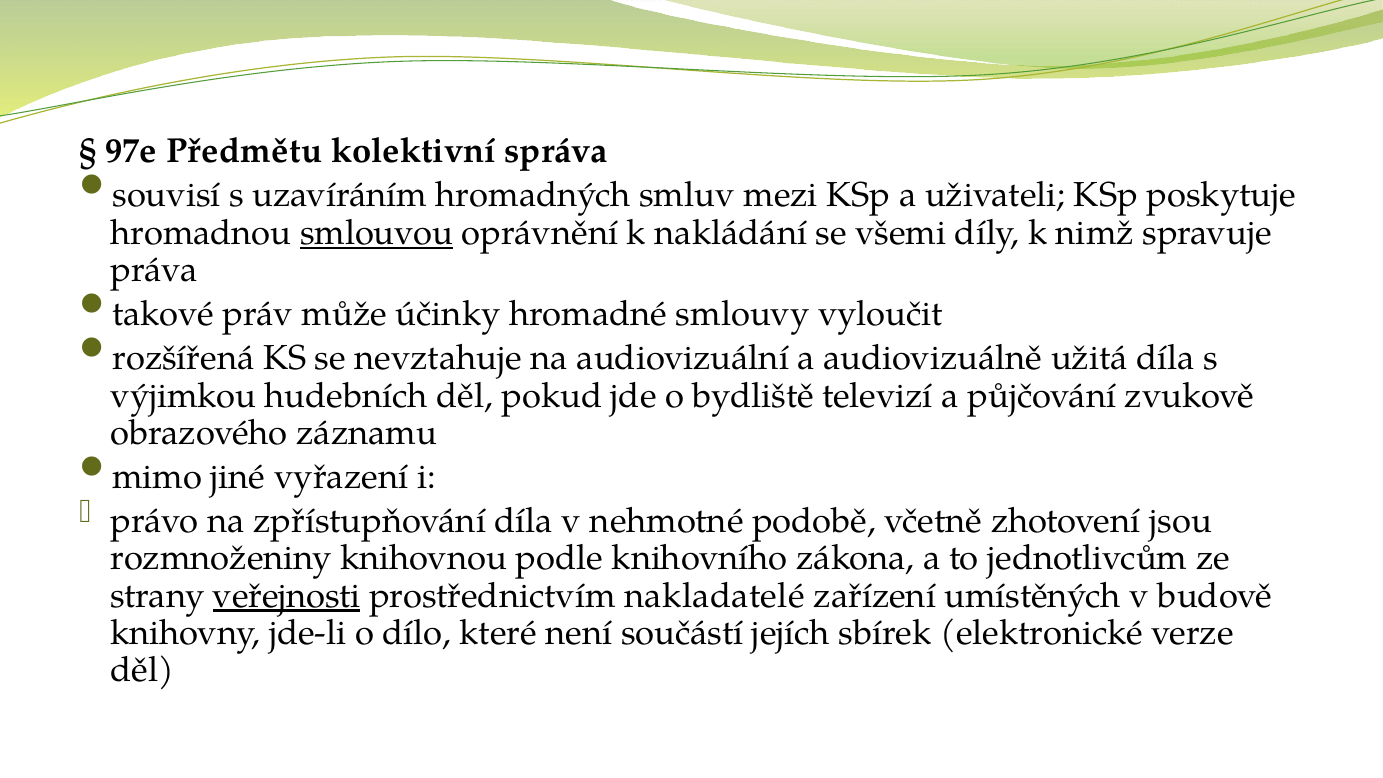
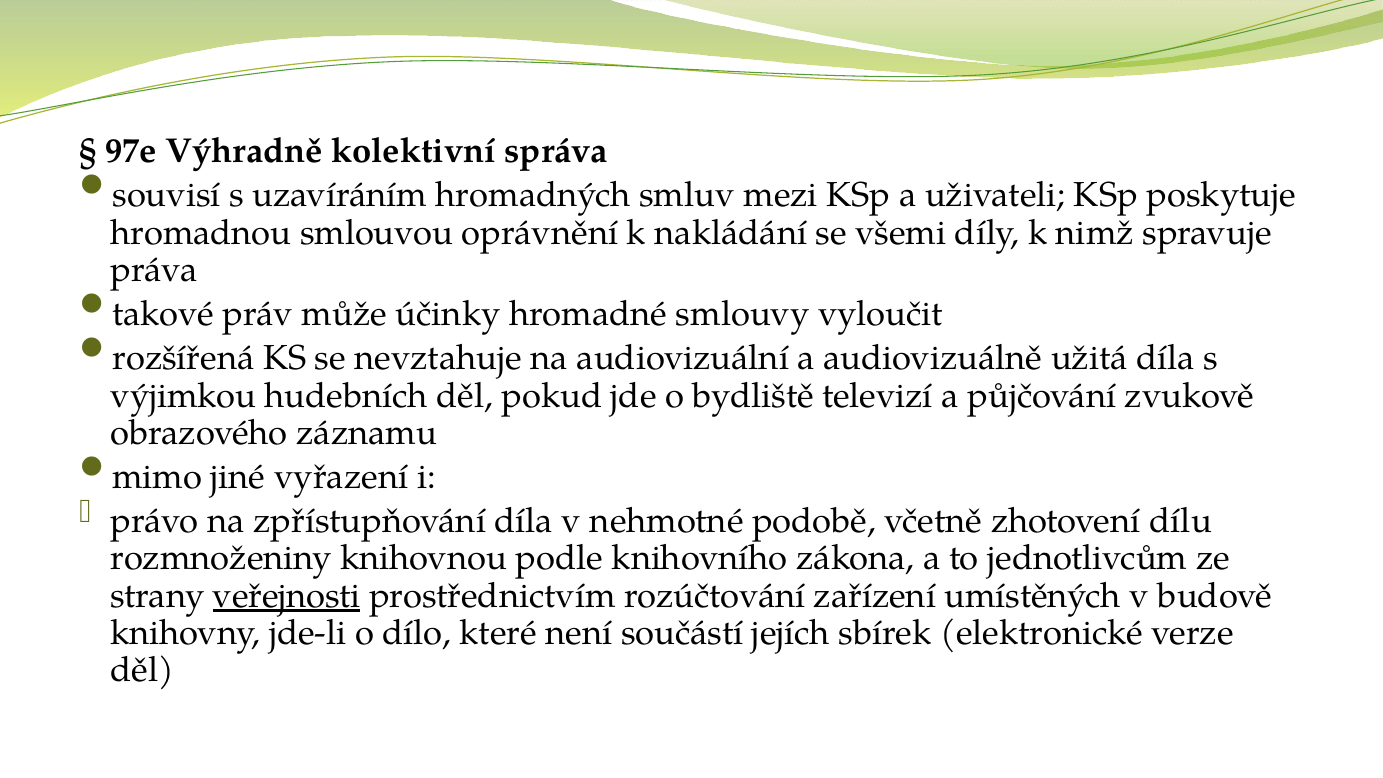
Předmětu: Předmětu -> Výhradně (244, 152)
smlouvou underline: present -> none (377, 233)
jsou: jsou -> dílu (1181, 521)
nakladatelé: nakladatelé -> rozúčtování (715, 596)
